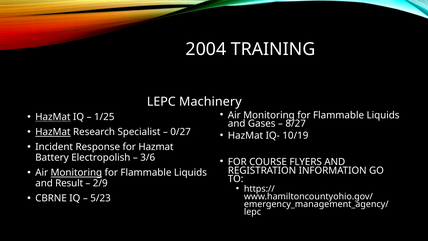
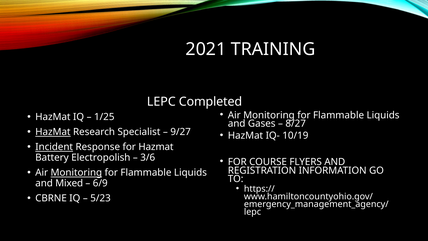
2004: 2004 -> 2021 (206, 49)
Machinery: Machinery -> Completed (210, 102)
HazMat underline: present -> none (53, 117)
0/27: 0/27 -> 9/27 (181, 132)
Incident underline: none -> present (54, 147)
Result: Result -> Mixed (69, 183)
2/9: 2/9 -> 6/9 (100, 183)
